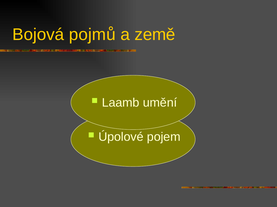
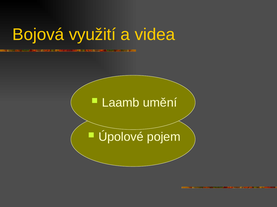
pojmů: pojmů -> využití (92, 35)
země: země -> videa (155, 35)
